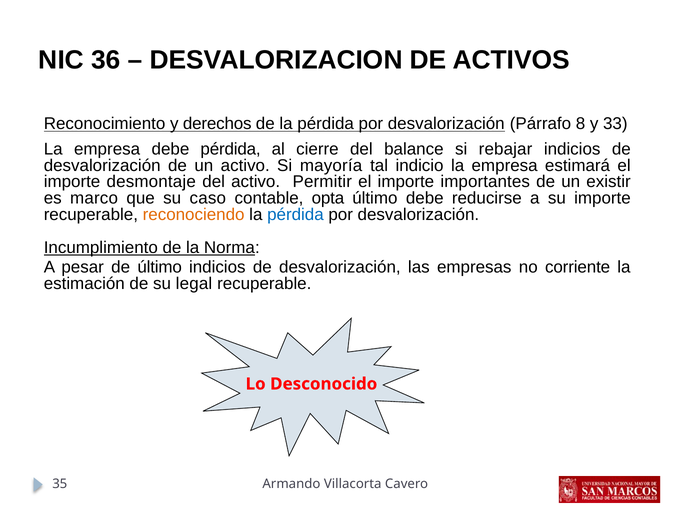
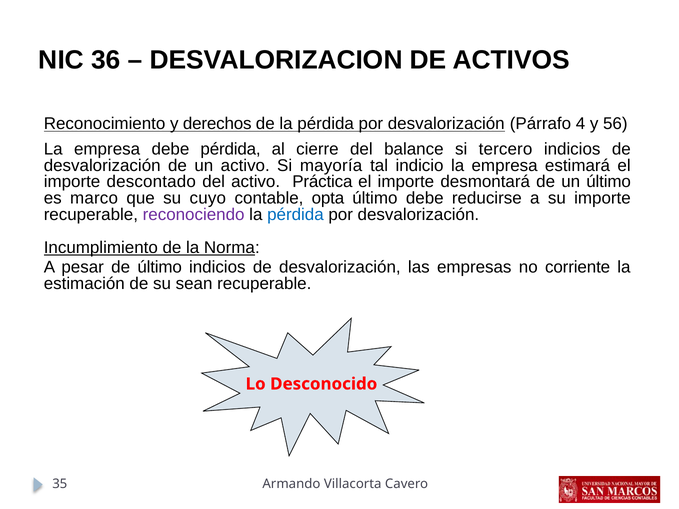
8: 8 -> 4 (581, 124)
33: 33 -> 56 (615, 124)
rebajar: rebajar -> tercero (506, 149)
desmontaje: desmontaje -> descontado (151, 182)
Permitir: Permitir -> Práctica (322, 182)
importantes: importantes -> desmontará (485, 182)
un existir: existir -> último (609, 182)
caso: caso -> cuyo (208, 198)
reconociendo colour: orange -> purple (194, 215)
legal: legal -> sean (194, 284)
